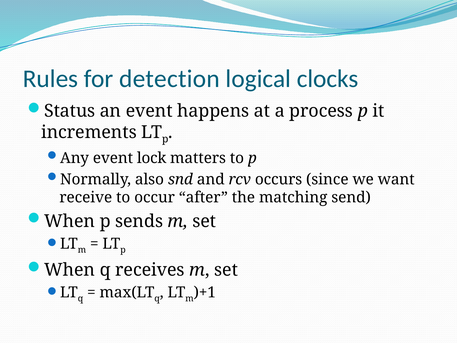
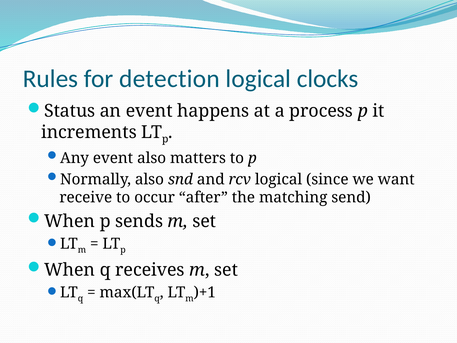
event lock: lock -> also (152, 158)
rcv occurs: occurs -> logical (279, 179)
